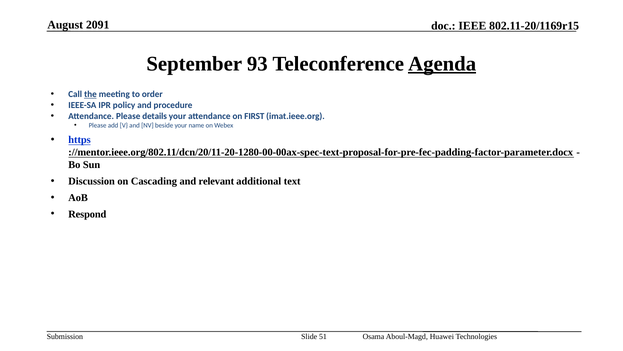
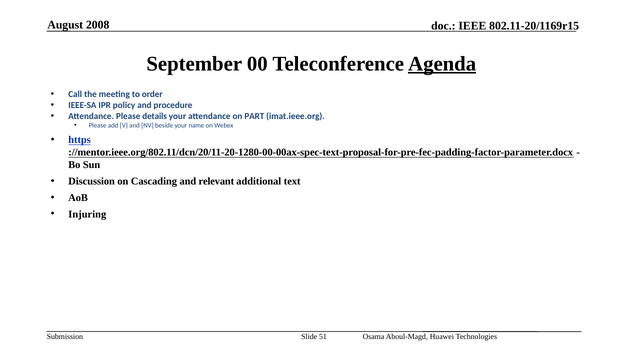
2091: 2091 -> 2008 (98, 25)
93: 93 -> 00 (257, 64)
the underline: present -> none (90, 94)
FIRST: FIRST -> PART (254, 116)
Respond: Respond -> Injuring (87, 214)
